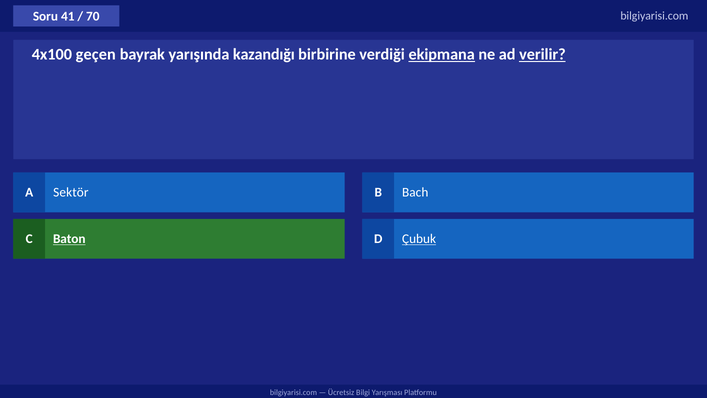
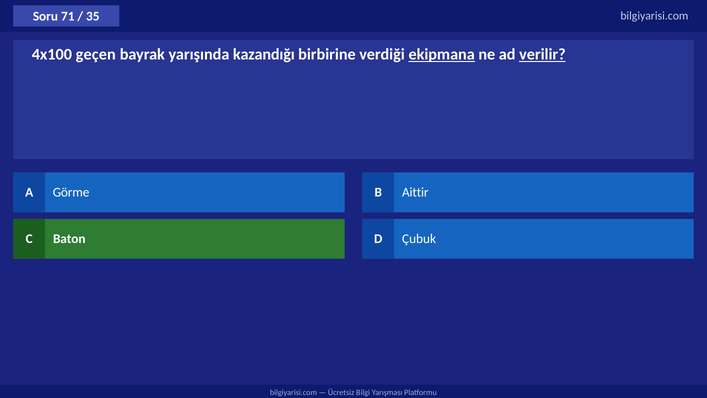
41: 41 -> 71 (68, 16)
70: 70 -> 35 (93, 16)
Sektör: Sektör -> Görme (71, 192)
Bach: Bach -> Aittir (415, 192)
Baton underline: present -> none (69, 239)
Çubuk underline: present -> none (419, 239)
